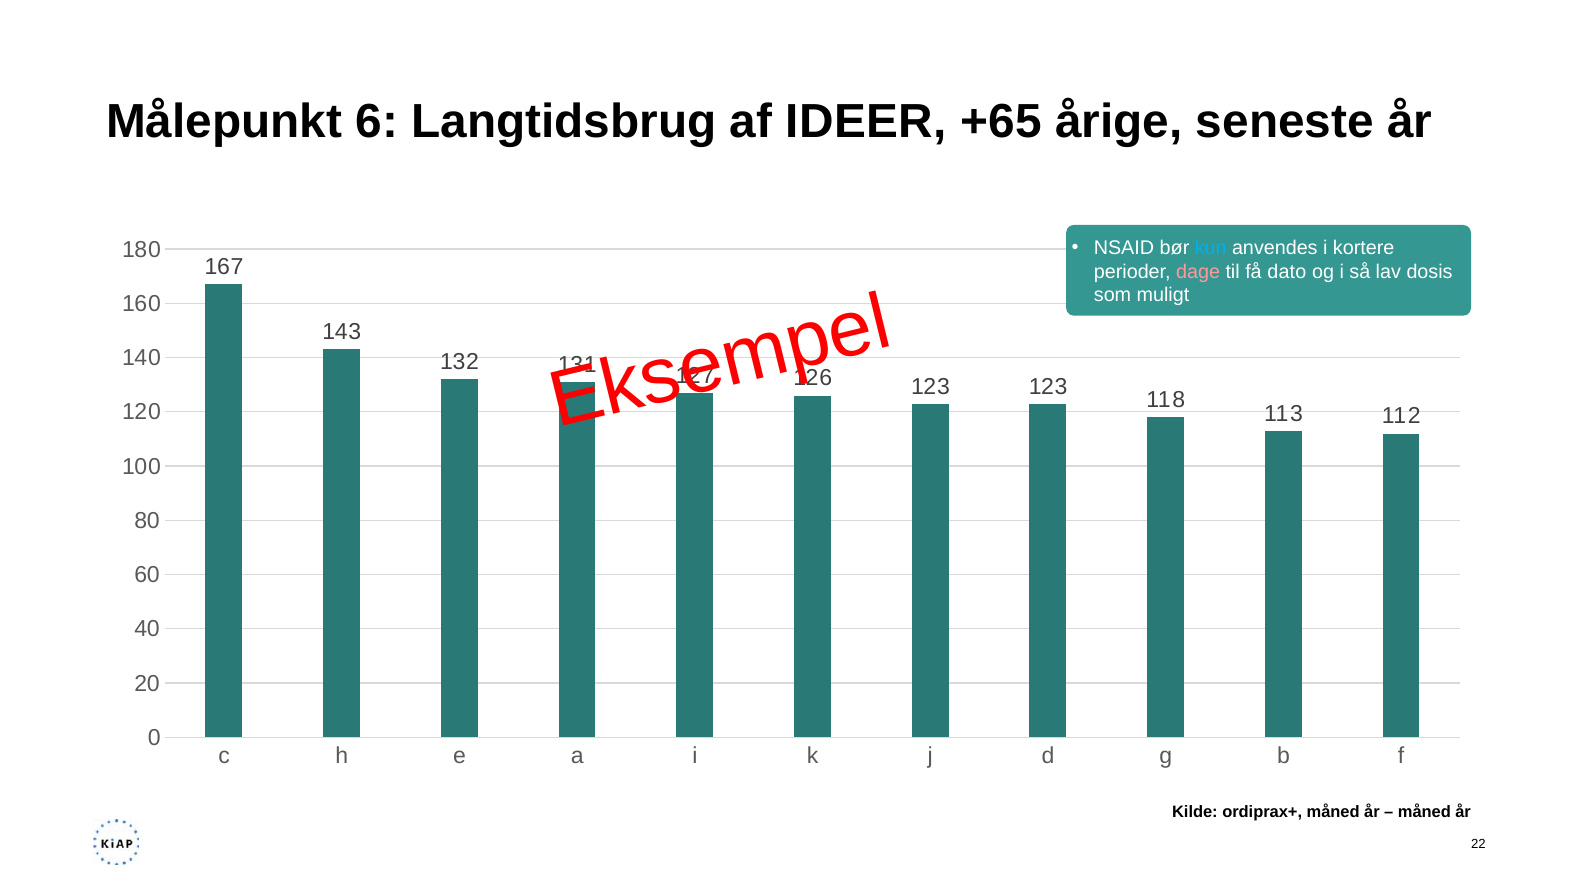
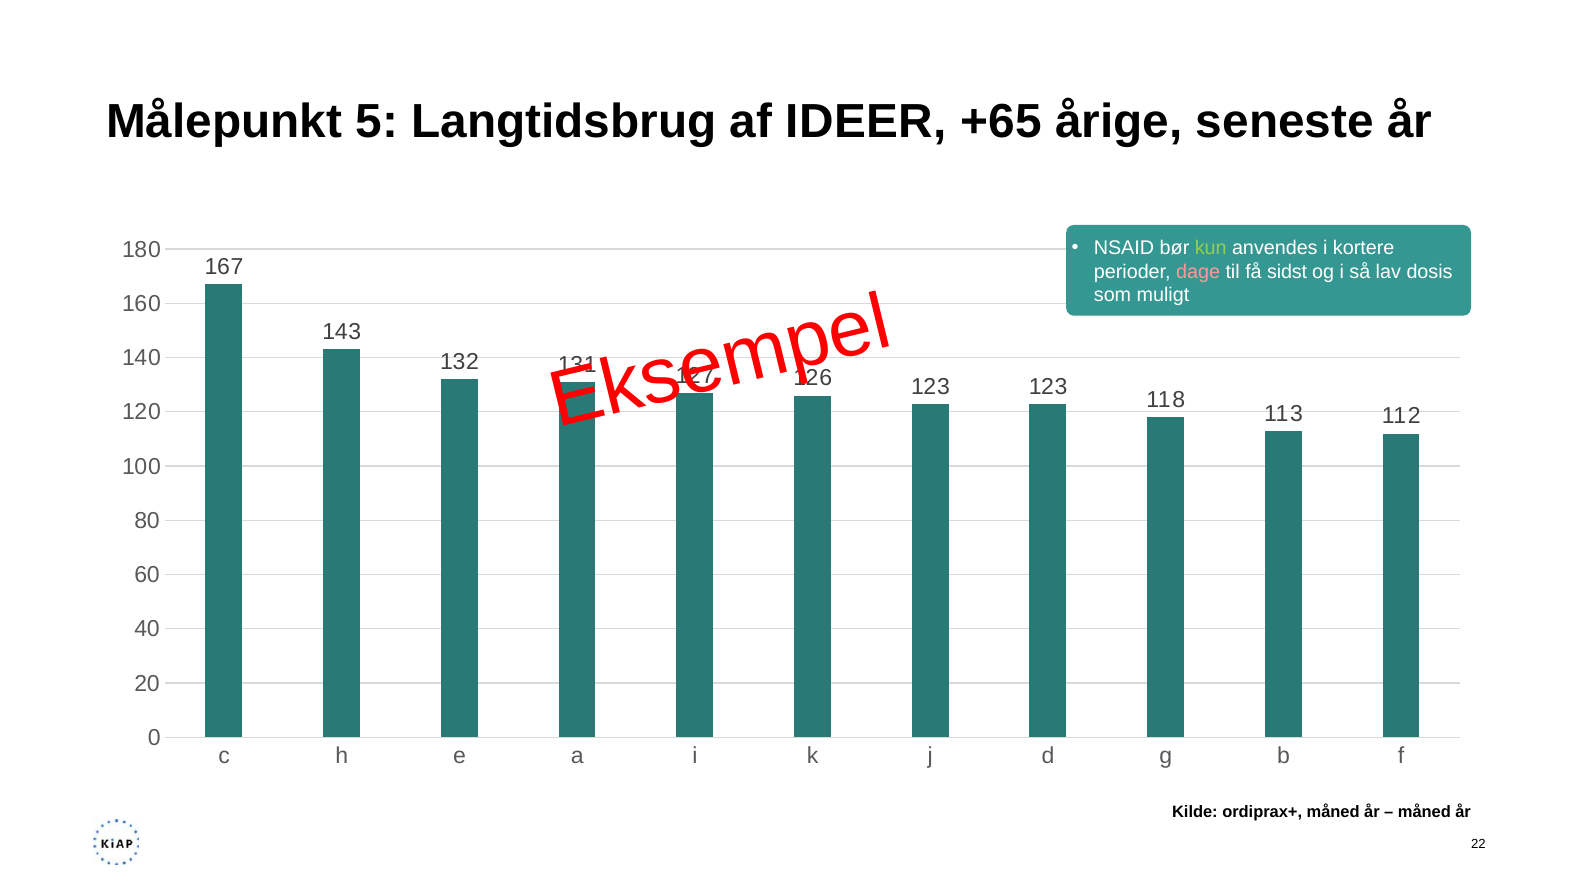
6: 6 -> 5 (377, 121)
kun colour: light blue -> light green (1211, 248)
dato: dato -> sidst (1287, 272)
